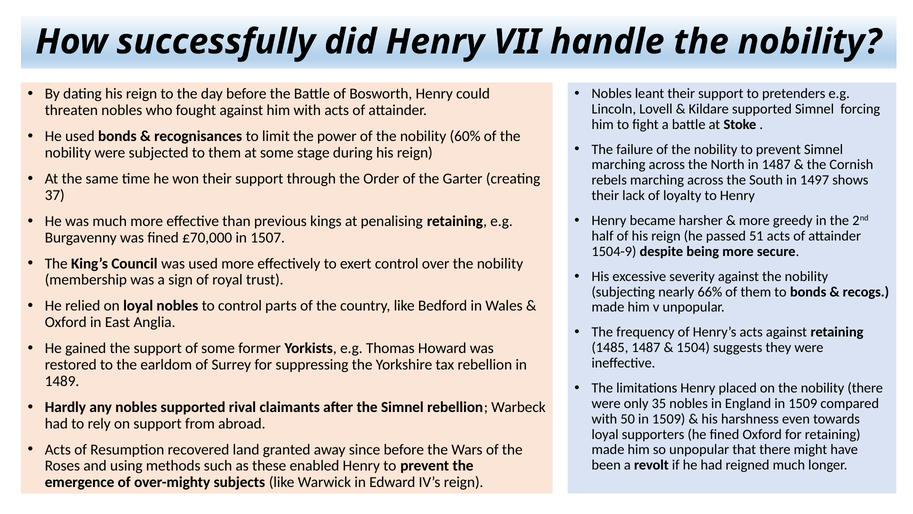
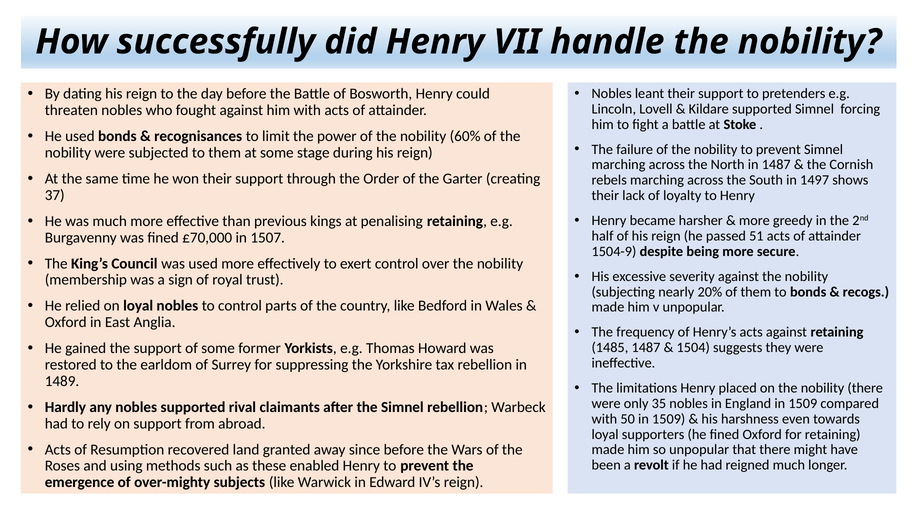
66%: 66% -> 20% (710, 292)
